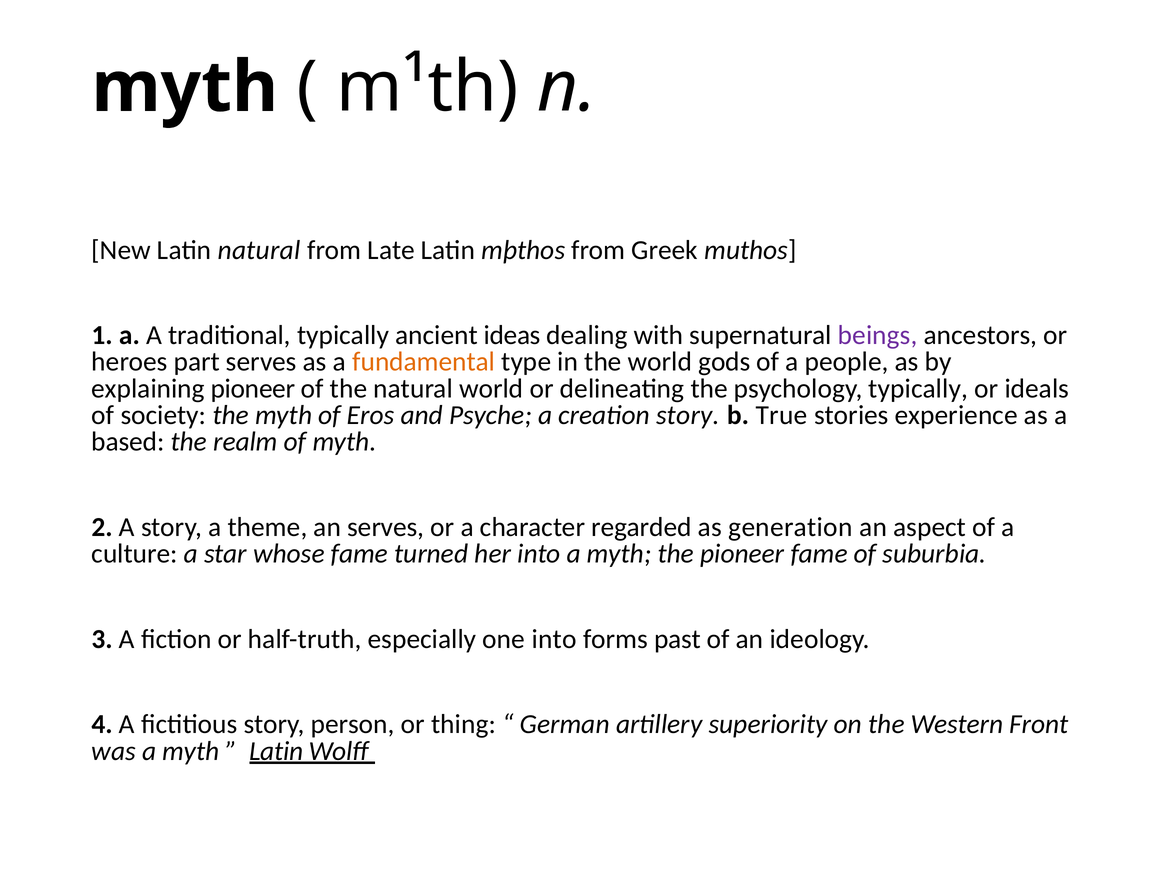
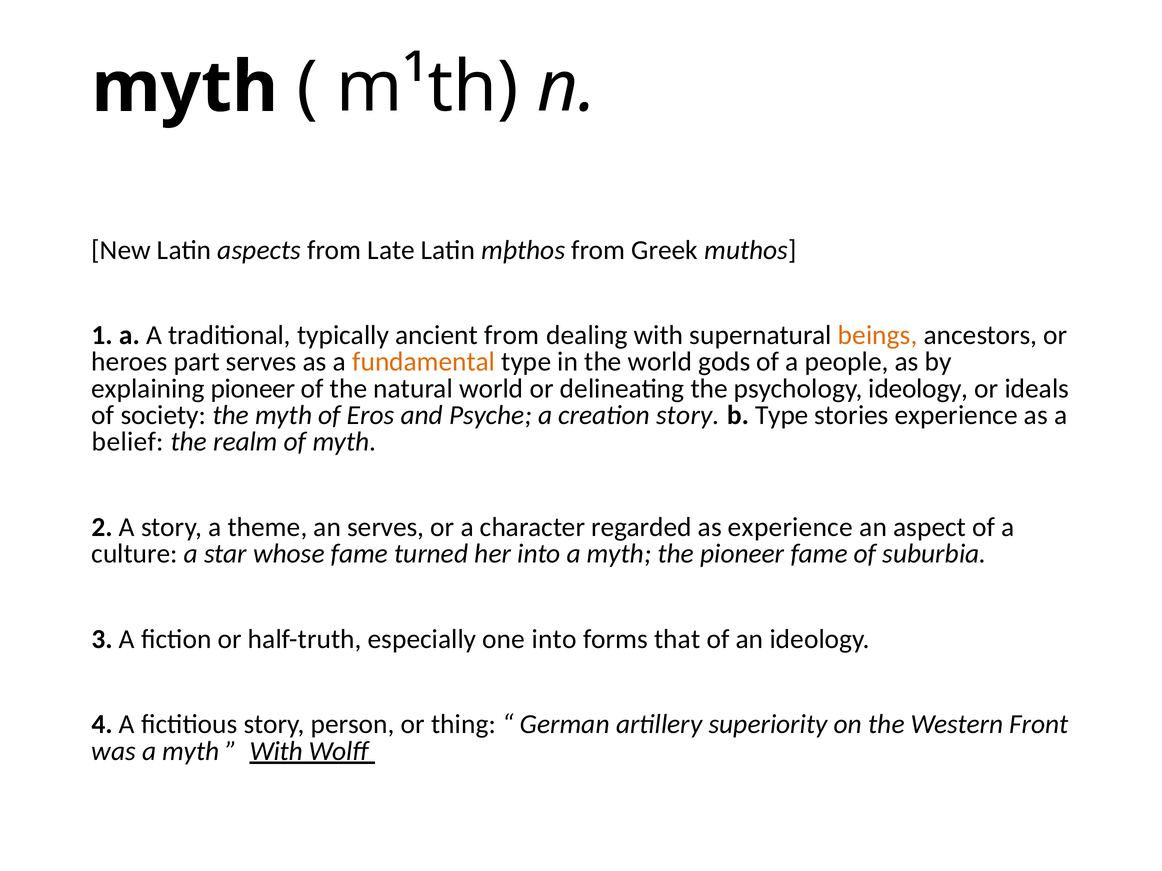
Latin natural: natural -> aspects (259, 250)
ancient ideas: ideas -> from (512, 335)
beings colour: purple -> orange (878, 335)
psychology typically: typically -> ideology (918, 389)
b True: True -> Type (782, 415)
based: based -> belief (128, 442)
as generation: generation -> experience (790, 527)
past: past -> that (677, 639)
Latin: Latin -> With (276, 751)
